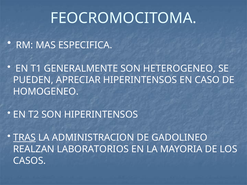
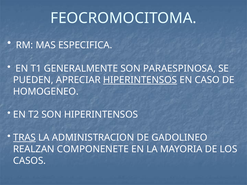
HETEROGENEO: HETEROGENEO -> PARAESPINOSA (179, 69)
HIPERINTENSOS underline: none -> present (140, 80)
LABORATORIOS: LABORATORIOS -> COMPONENETE (93, 149)
